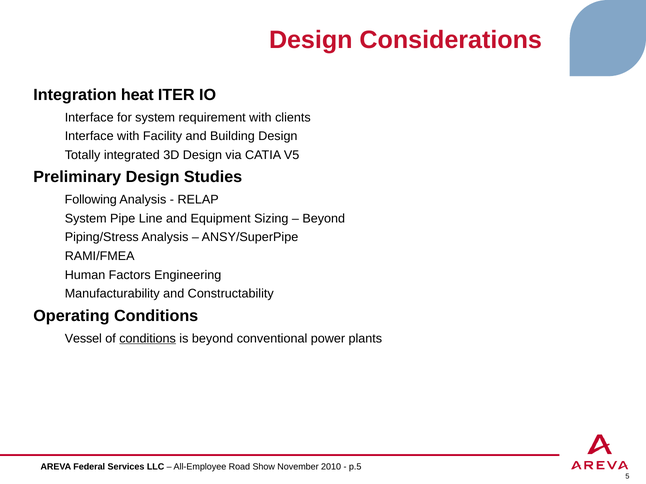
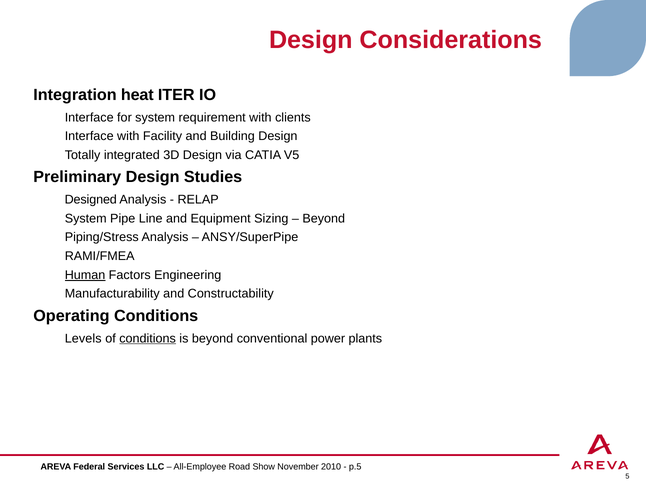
Following: Following -> Designed (91, 200)
Human underline: none -> present (85, 275)
Vessel: Vessel -> Levels (83, 339)
